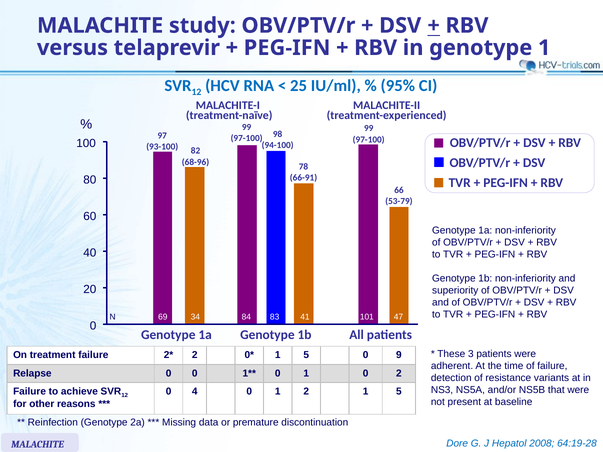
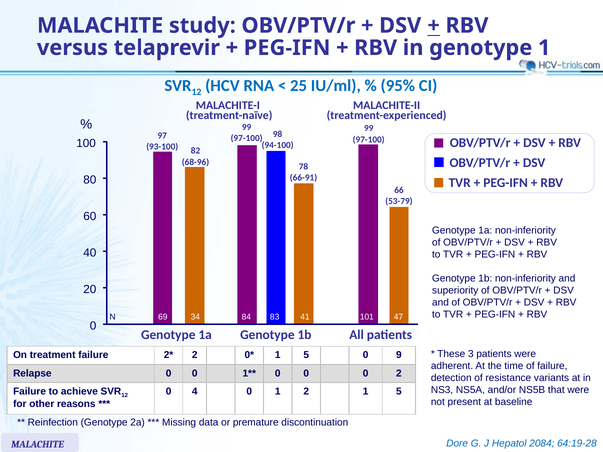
1: 1 -> 0 (306, 373)
2008: 2008 -> 2084 (542, 444)
